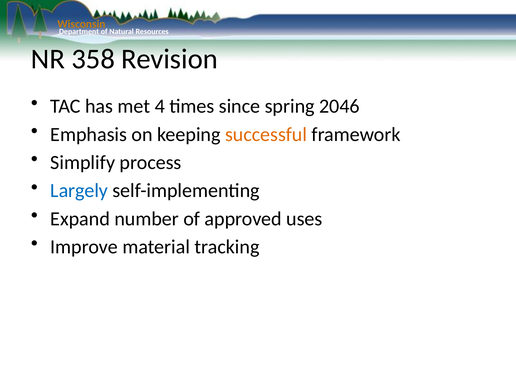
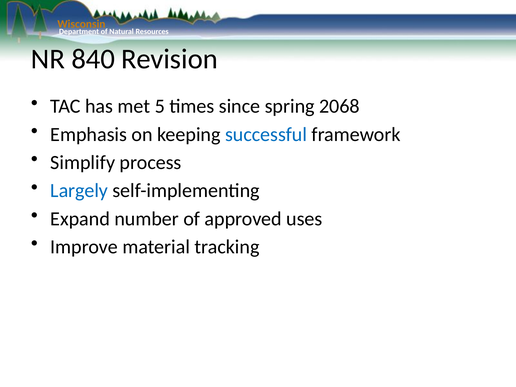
358: 358 -> 840 (93, 59)
4: 4 -> 5 (160, 106)
2046: 2046 -> 2068 (339, 106)
successful colour: orange -> blue (266, 134)
